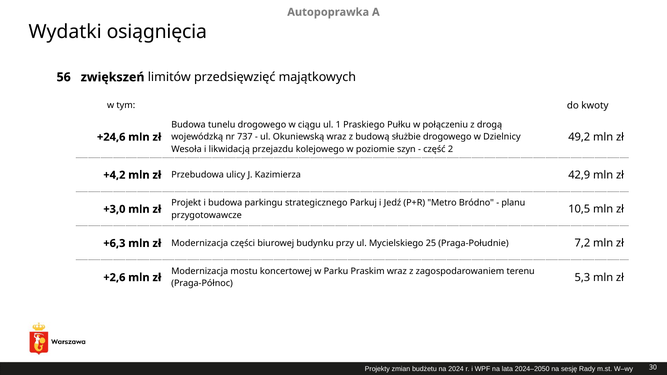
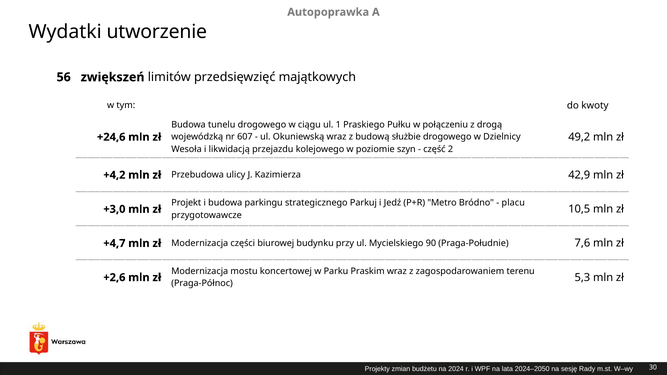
osiągnięcia: osiągnięcia -> utworzenie (157, 32)
737: 737 -> 607 (245, 137)
planu: planu -> placu (513, 203)
+6,3: +6,3 -> +4,7 (114, 243)
25: 25 -> 90 (431, 243)
7,2: 7,2 -> 7,6 (582, 243)
